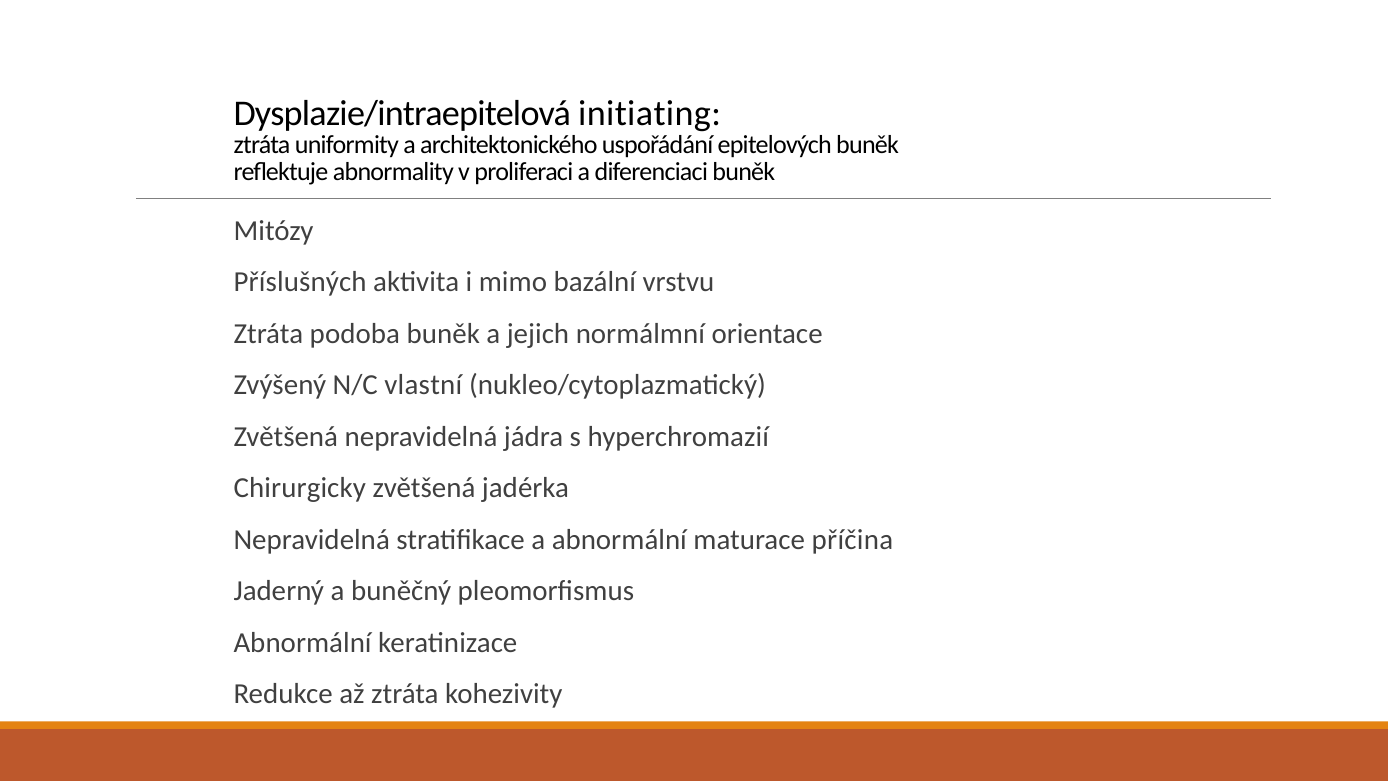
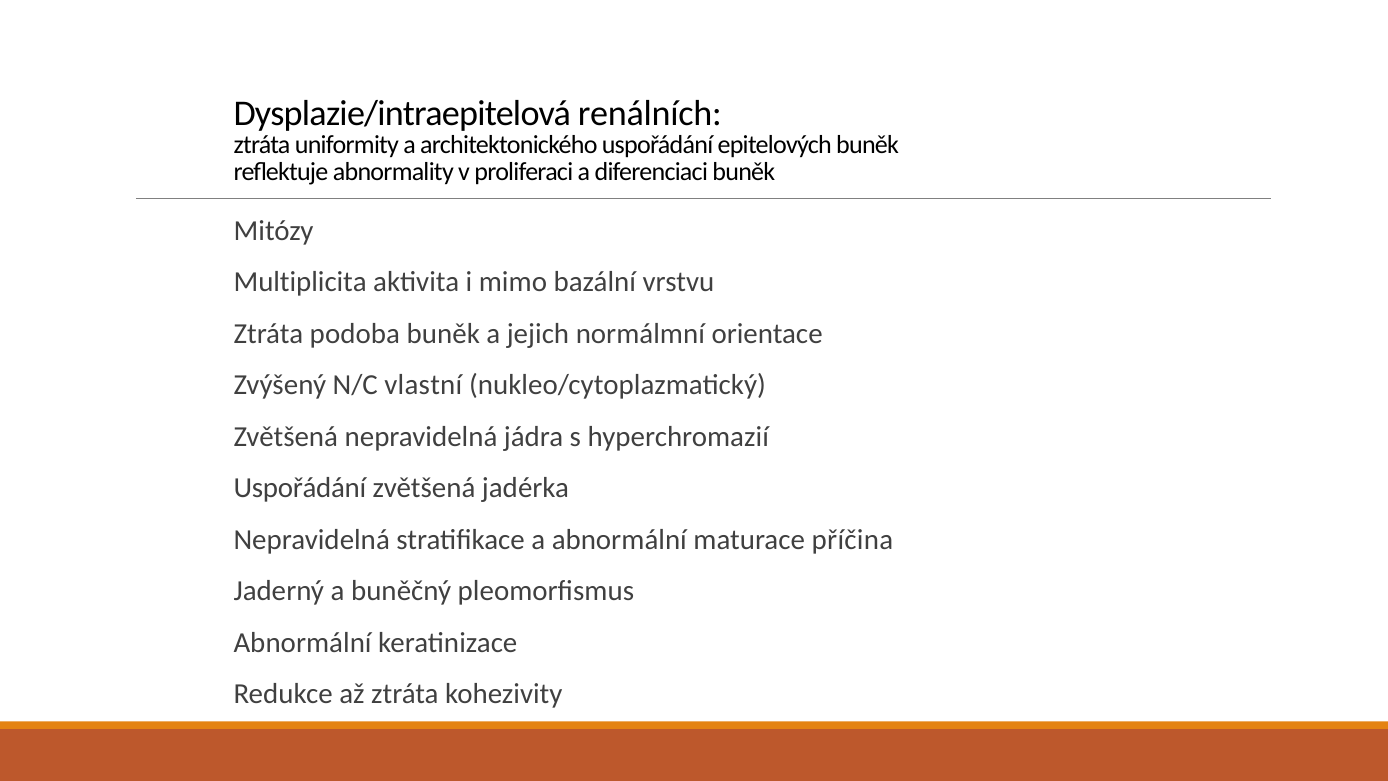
initiating: initiating -> renálních (650, 113)
Příslušných: Příslušných -> Multiplicita (300, 282)
Chirurgicky: Chirurgicky -> Uspořádání (300, 488)
